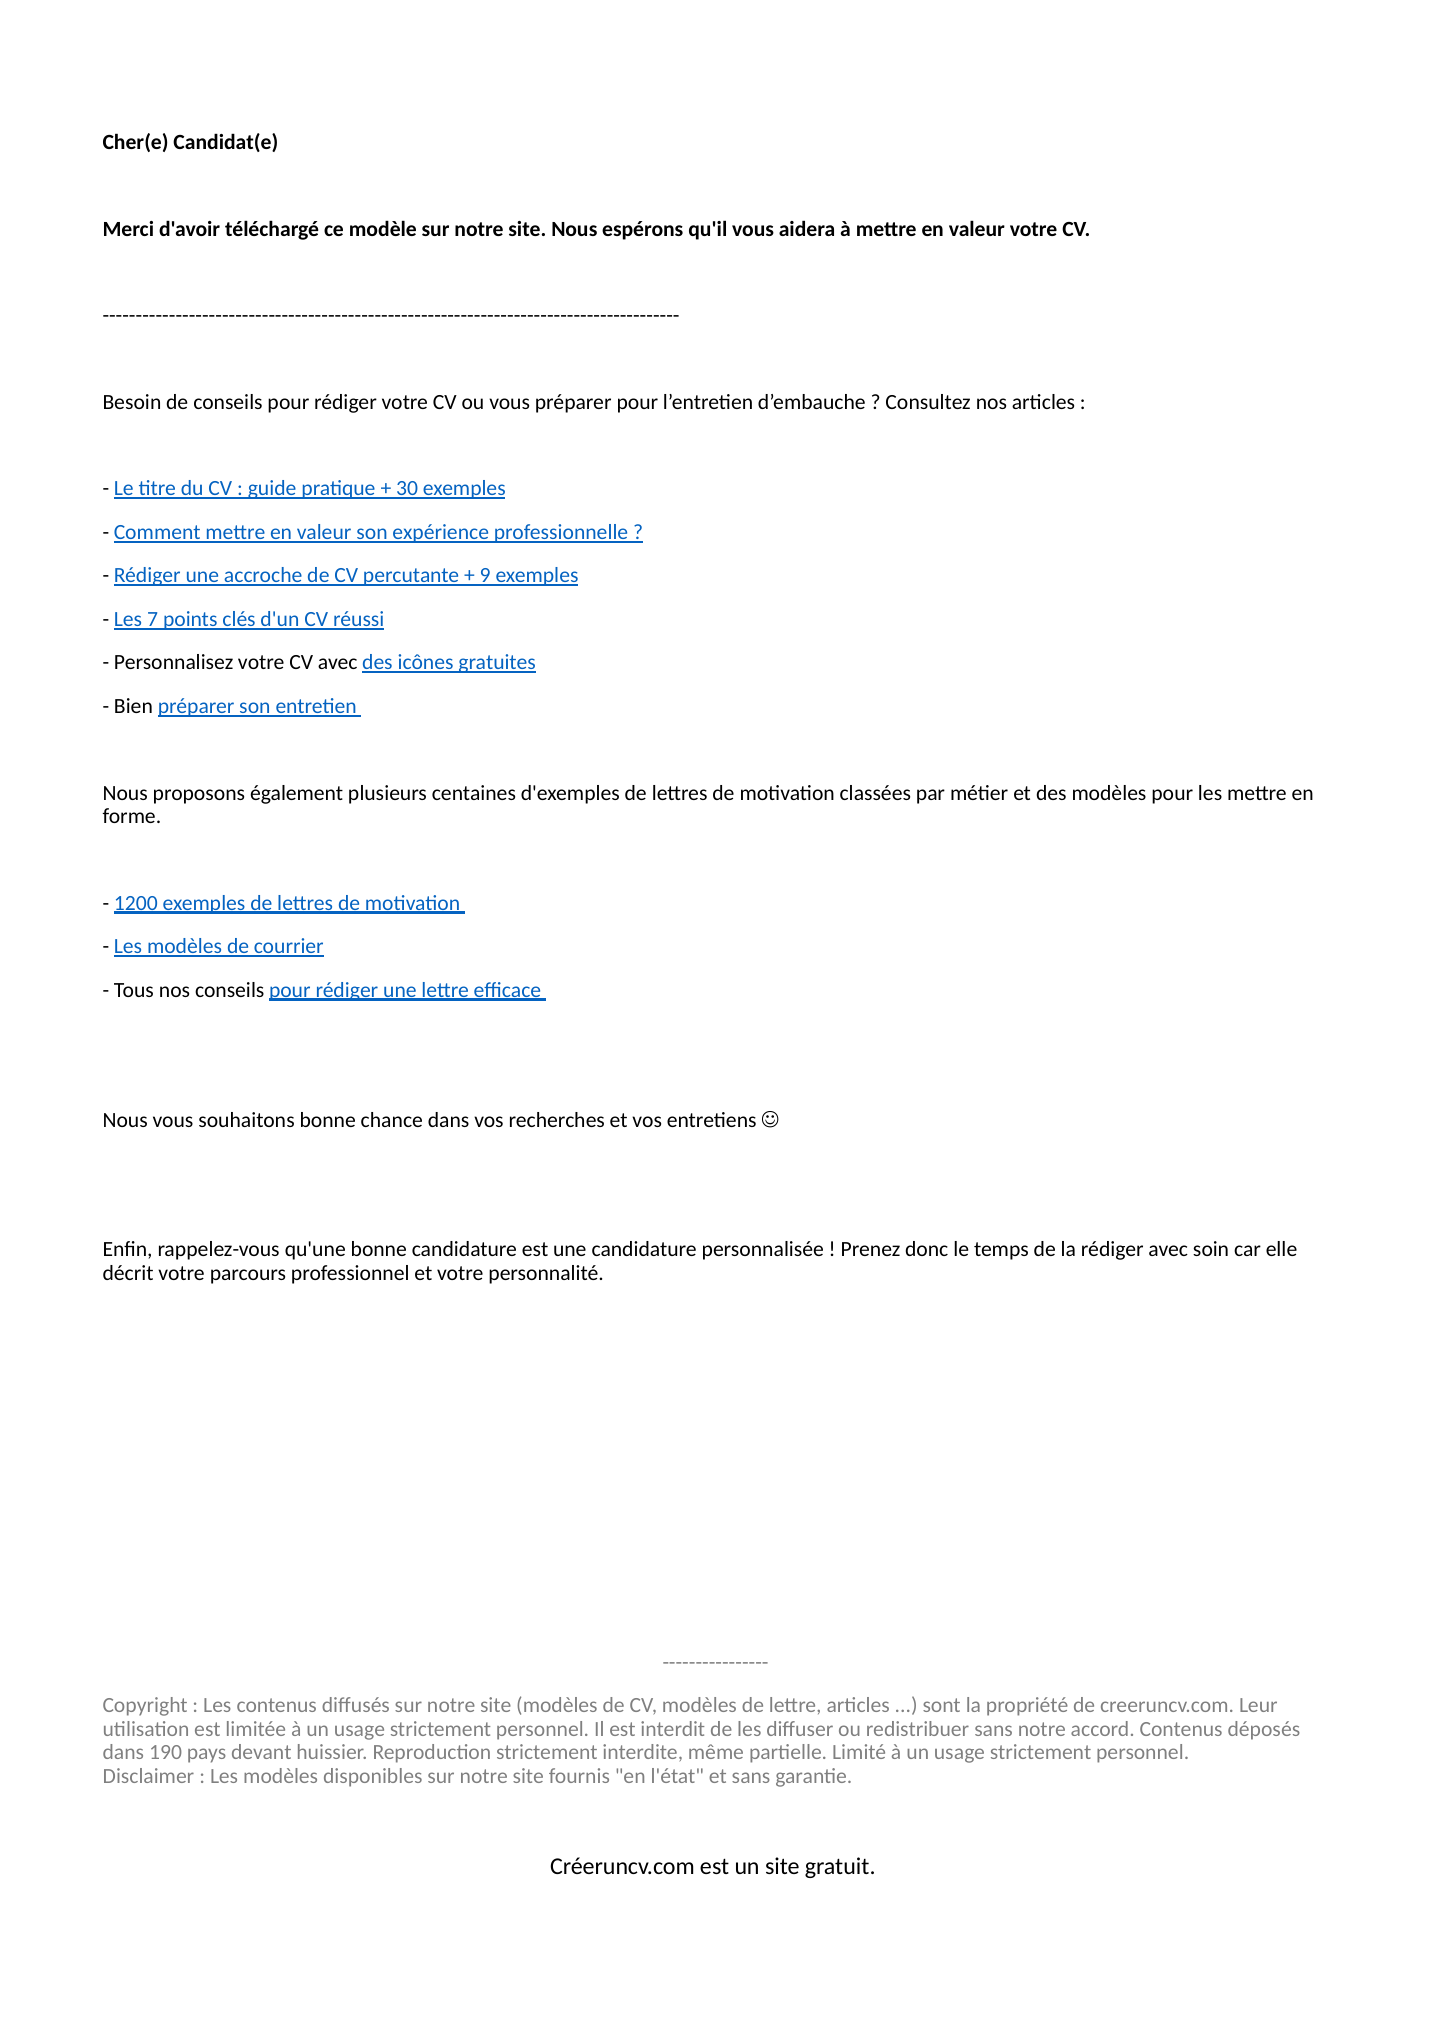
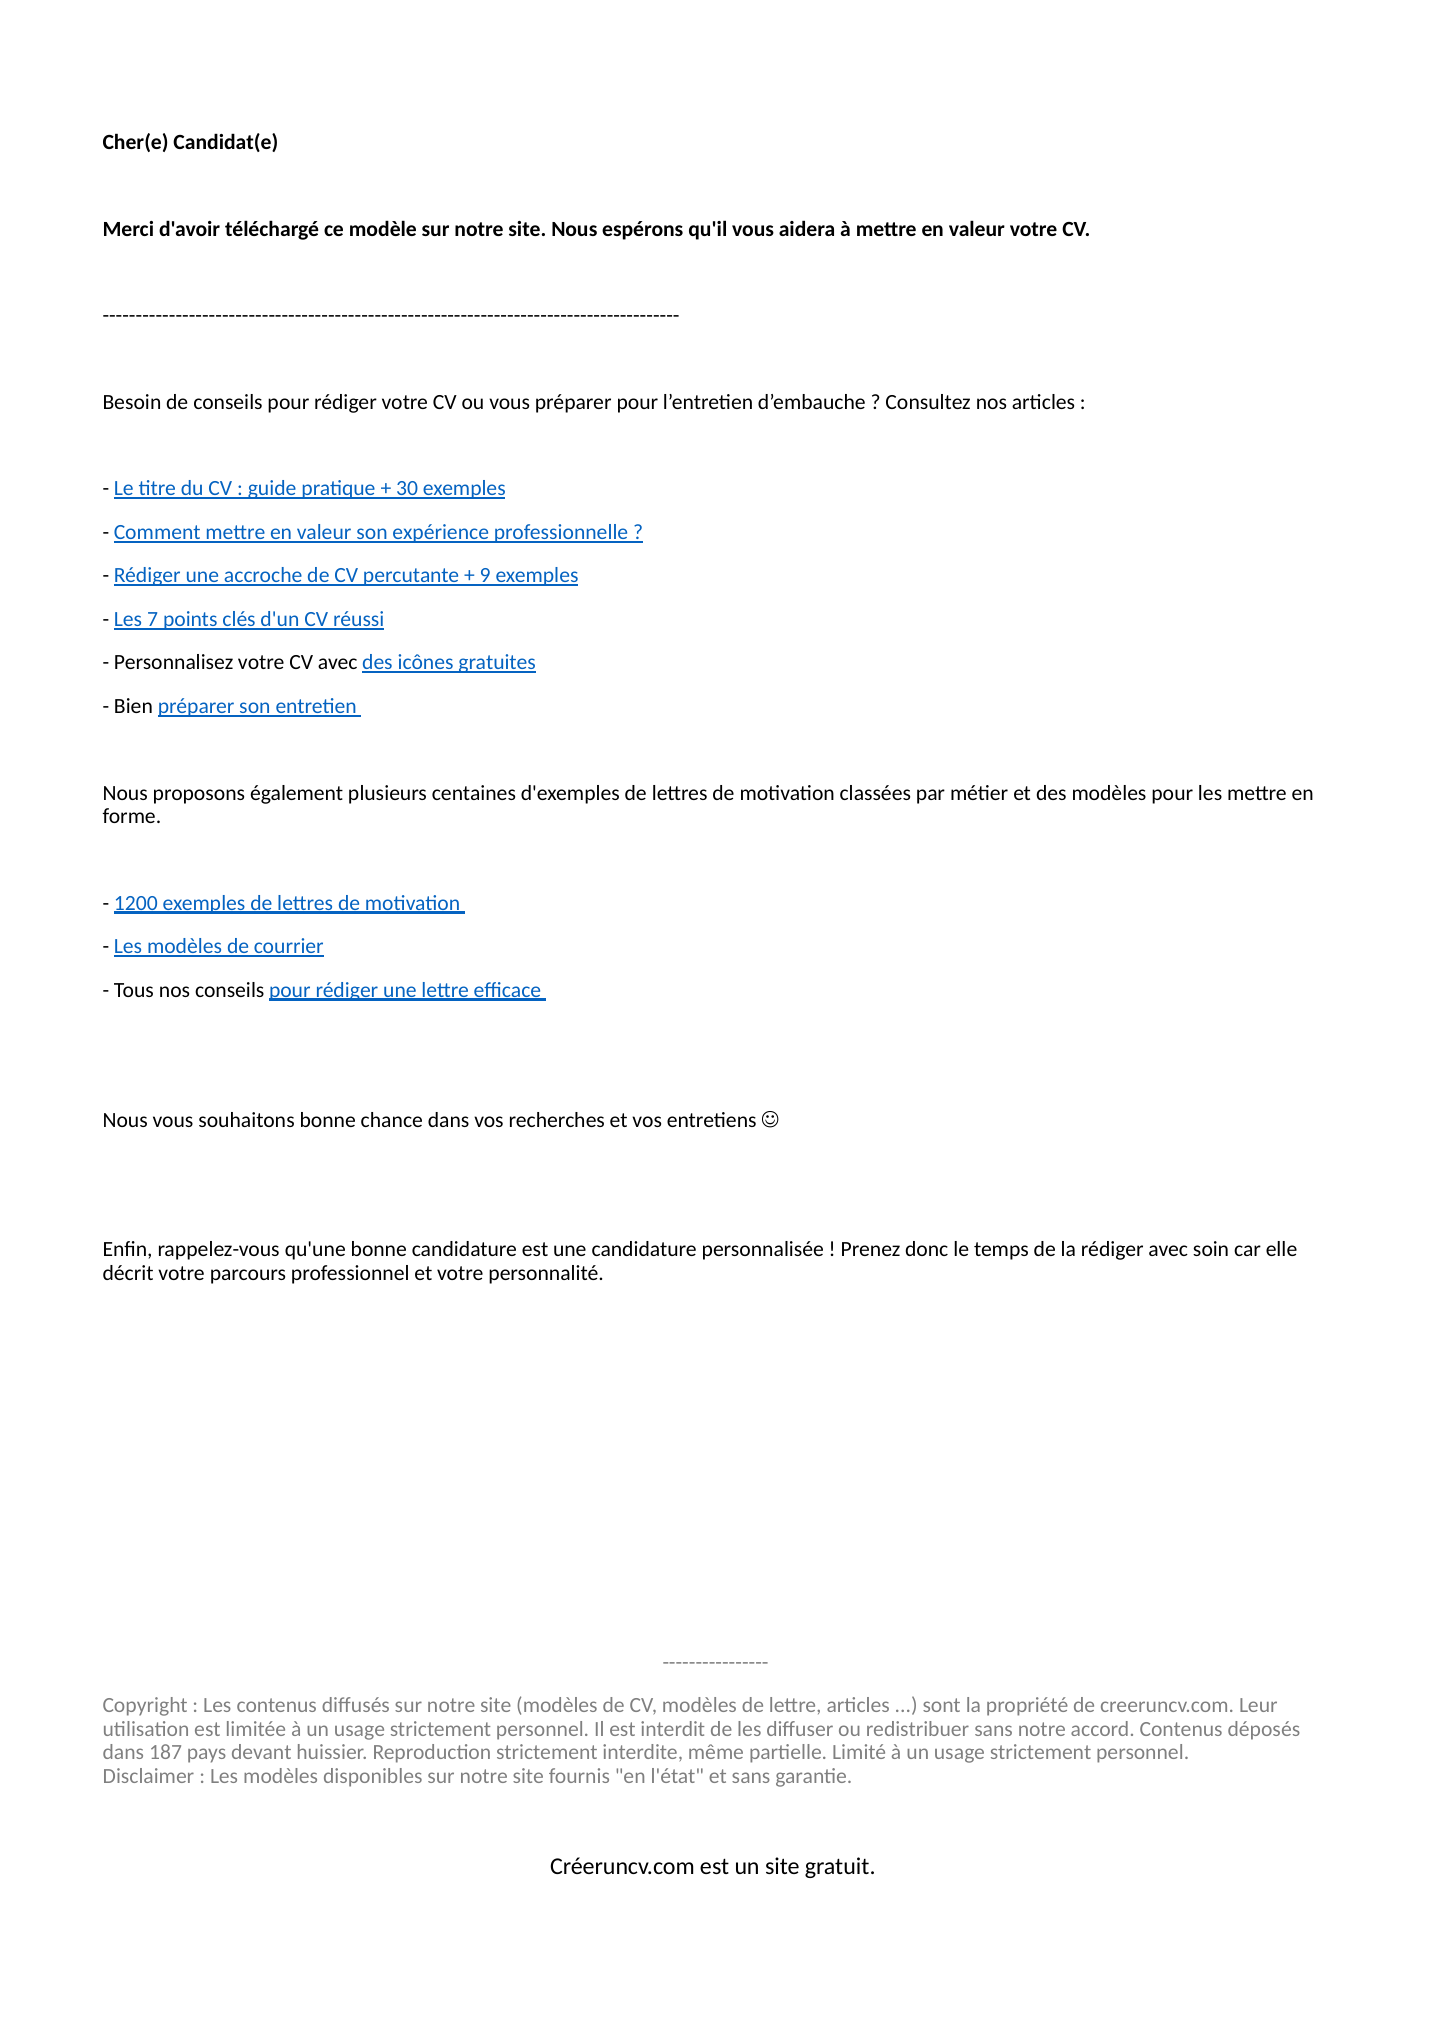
190: 190 -> 187 (166, 1753)
